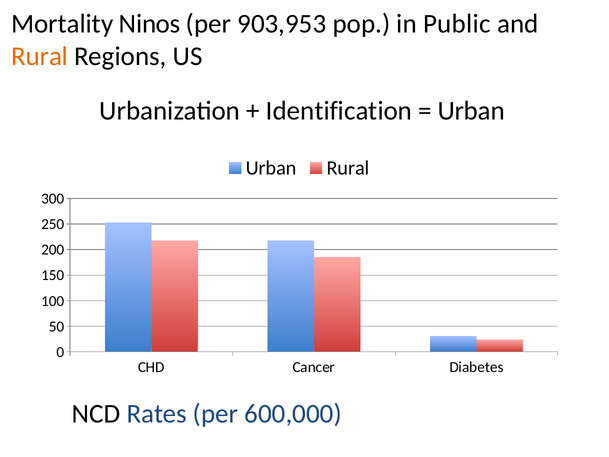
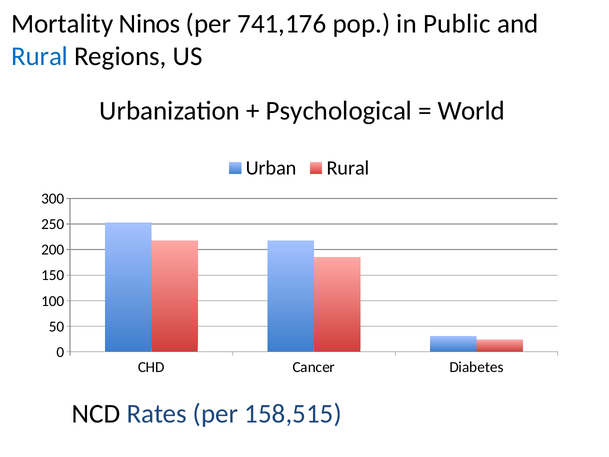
903,953: 903,953 -> 741,176 (282, 24)
Rural colour: orange -> blue (40, 56)
Identification: Identification -> Psychological (339, 111)
Urban: Urban -> World (471, 111)
600,000: 600,000 -> 158,515 (293, 414)
